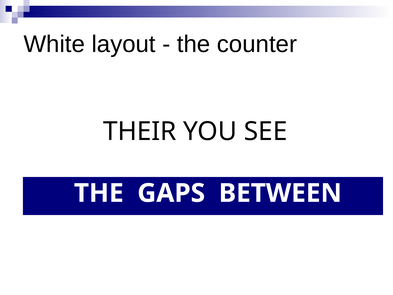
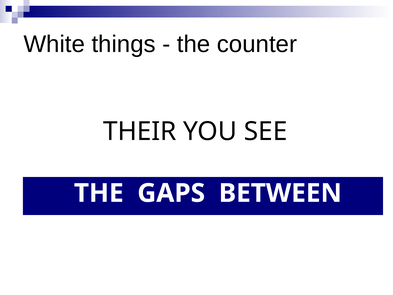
layout: layout -> things (124, 44)
